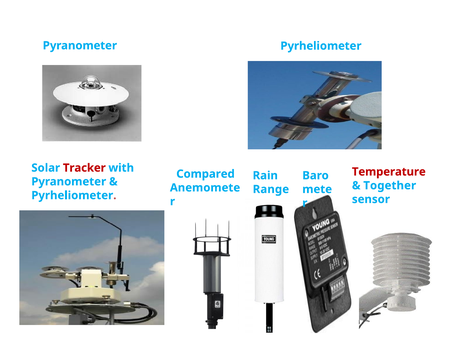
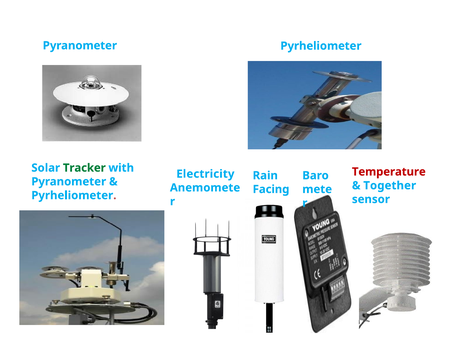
Tracker colour: red -> green (84, 168)
Compared: Compared -> Electricity (205, 174)
Range: Range -> Facing (271, 189)
